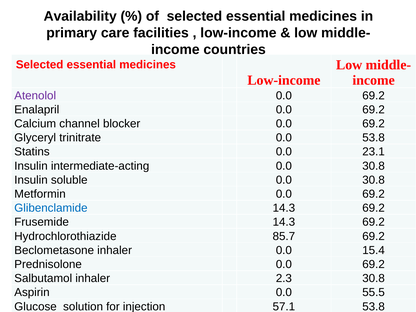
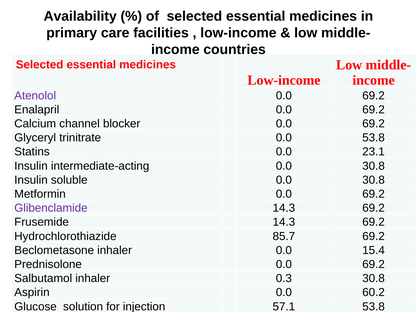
Glibenclamide colour: blue -> purple (51, 208)
2.3: 2.3 -> 0.3 (284, 278)
55.5: 55.5 -> 60.2 (374, 293)
